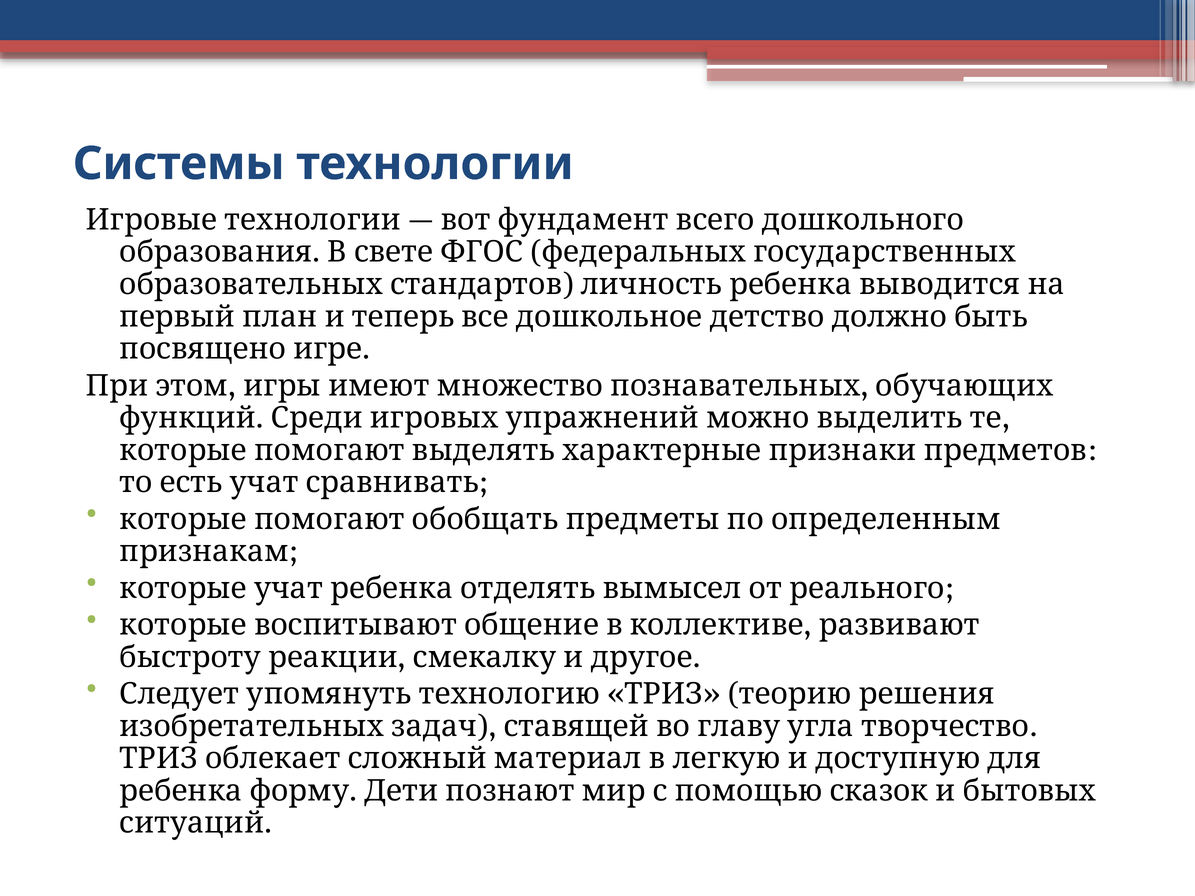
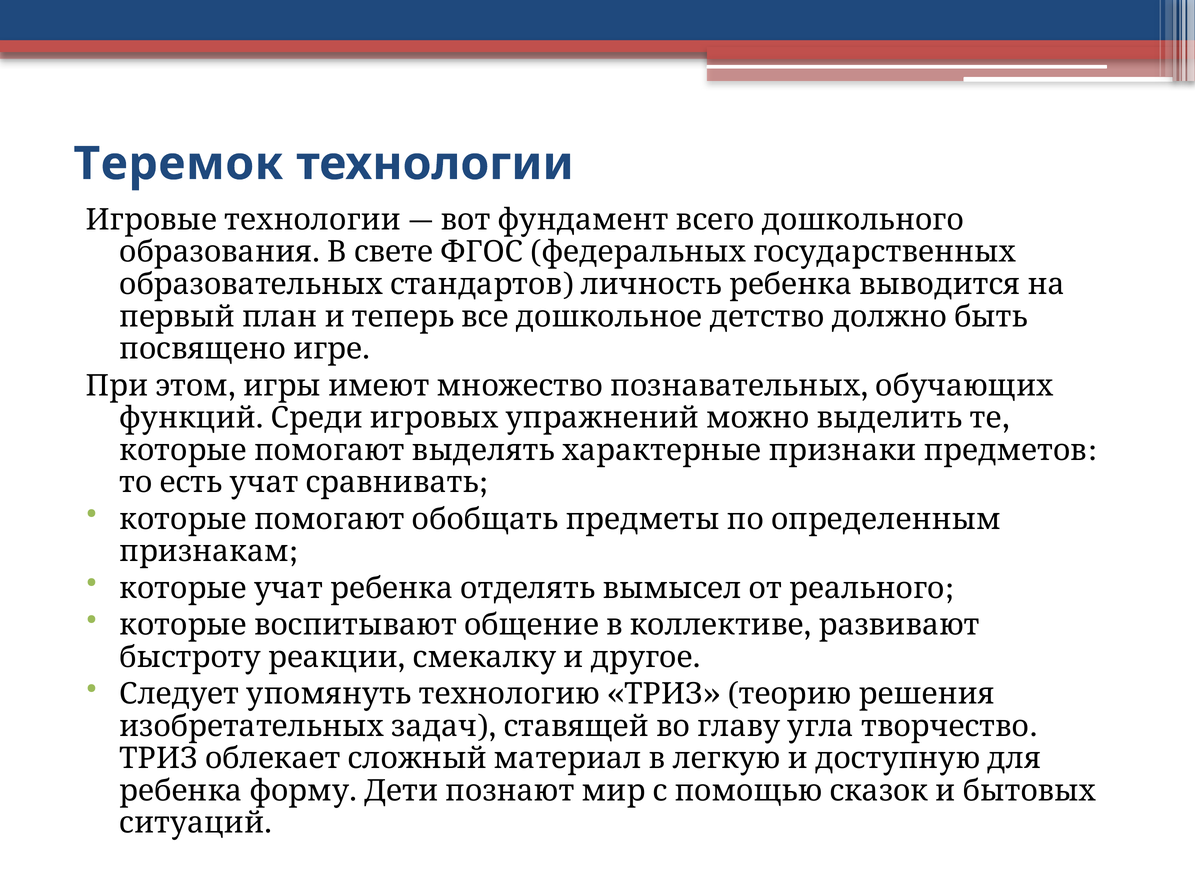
Системы: Системы -> Теремок (178, 164)
